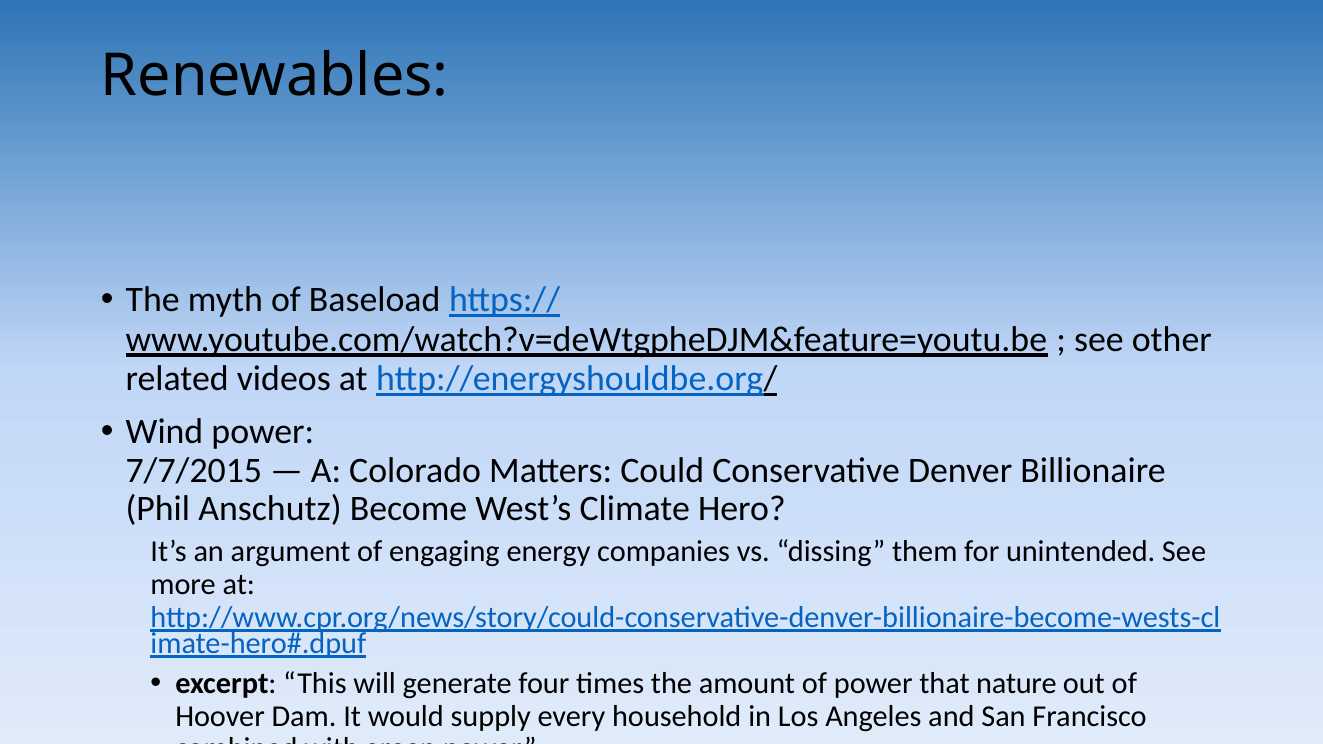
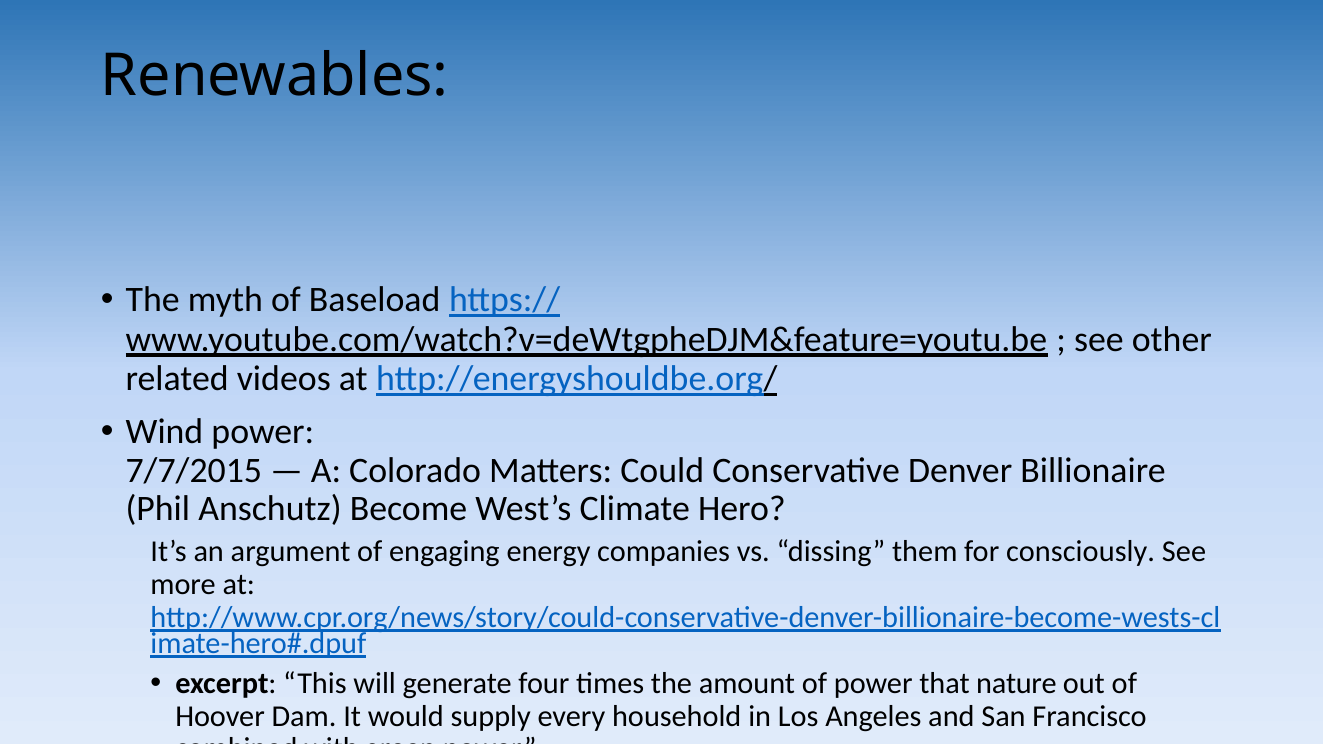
unintended: unintended -> consciously (1081, 552)
